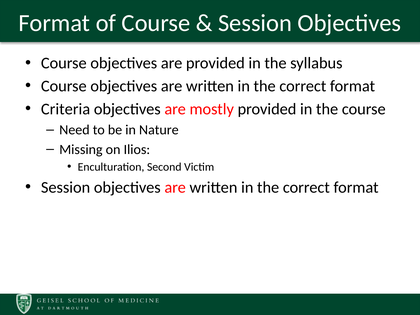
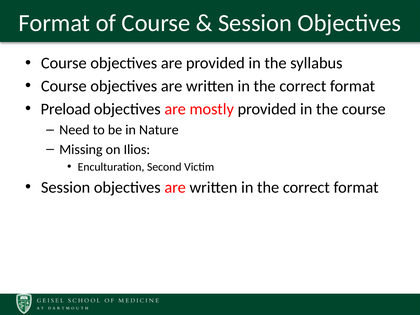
Criteria: Criteria -> Preload (66, 109)
